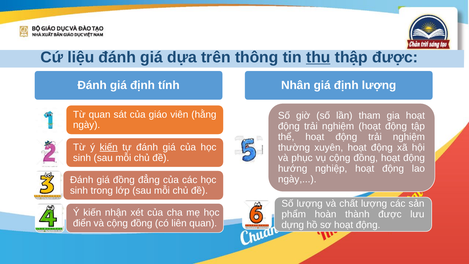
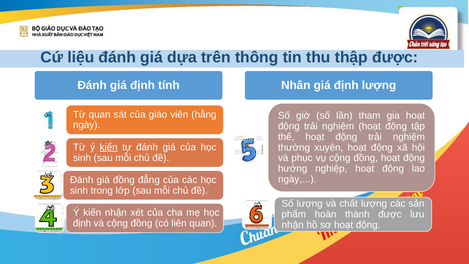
thu underline: present -> none (318, 57)
điển: điển -> định (82, 223)
dựng: dựng -> nhận (293, 225)
